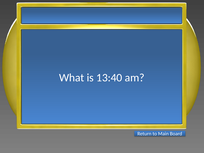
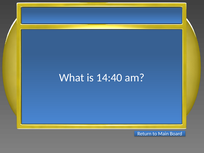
13:40: 13:40 -> 14:40 (109, 78)
